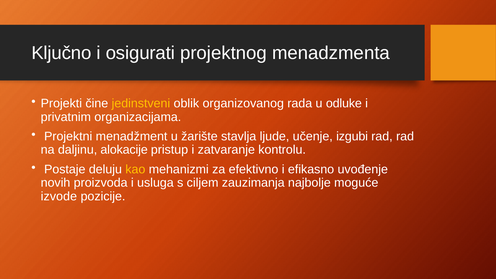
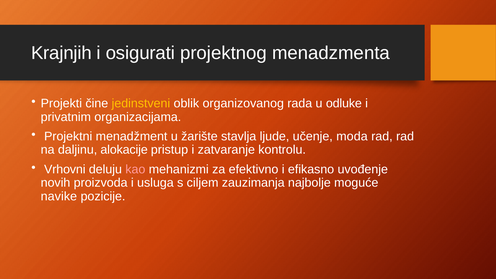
Ključno: Ključno -> Krajnjih (61, 53)
izgubi: izgubi -> moda (352, 137)
Postaje: Postaje -> Vrhovni (65, 169)
kao colour: yellow -> pink (135, 169)
izvode: izvode -> navike (59, 196)
